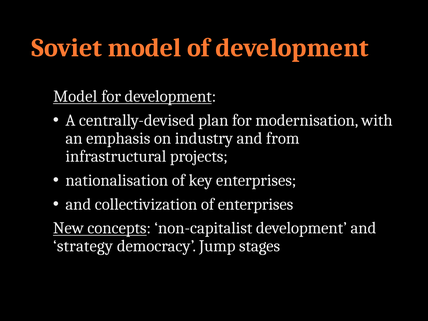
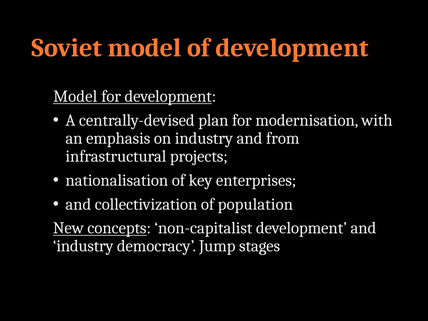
of enterprises: enterprises -> population (255, 204)
strategy: strategy -> industry (83, 246)
